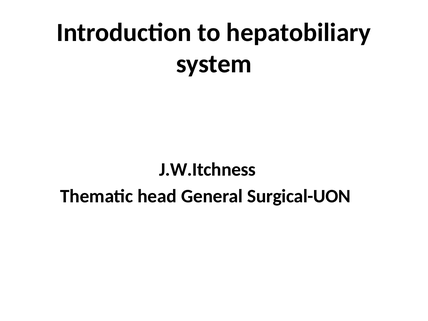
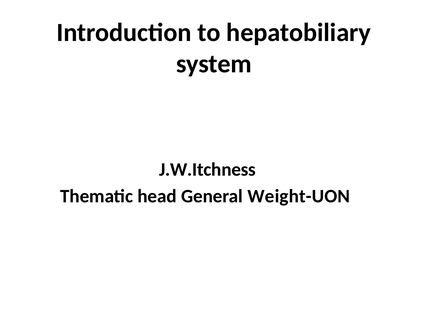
Surgical-UON: Surgical-UON -> Weight-UON (299, 196)
